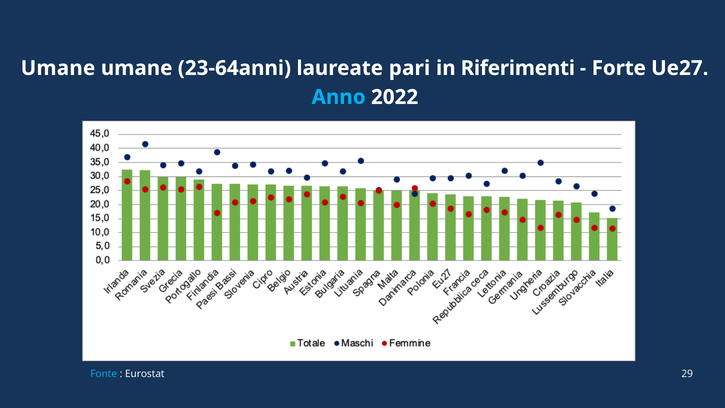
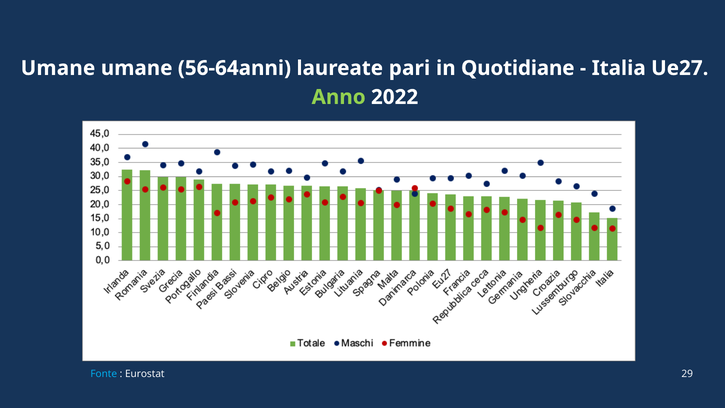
23-64anni: 23-64anni -> 56-64anni (234, 68)
Riferimenti: Riferimenti -> Quotidiane (518, 68)
Forte: Forte -> Italia (619, 68)
Anno colour: light blue -> light green (339, 97)
